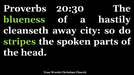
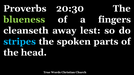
hastily: hastily -> fingers (114, 20)
city: city -> lest (90, 31)
stripes colour: light green -> light blue (20, 42)
